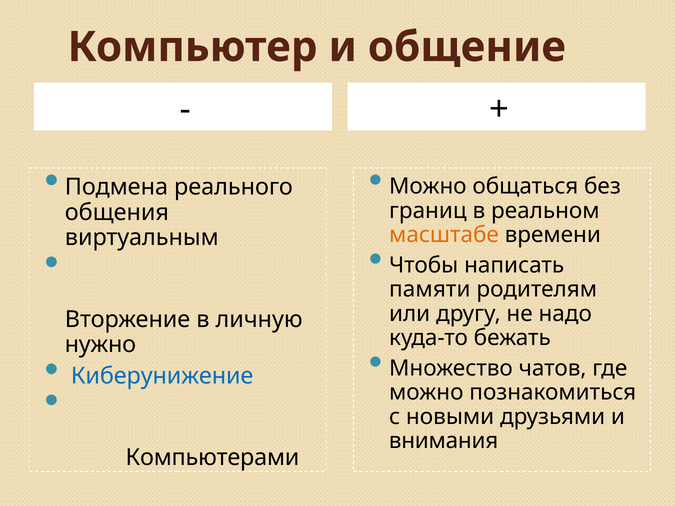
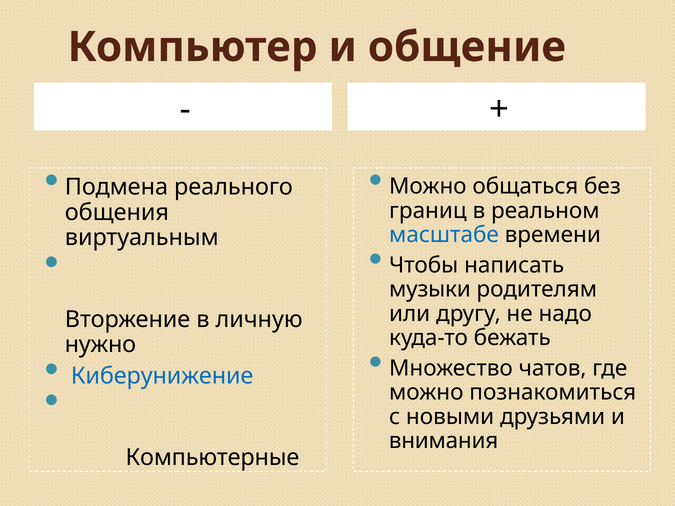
масштабе colour: orange -> blue (444, 235)
памяти: памяти -> музыки (430, 290)
Компьютерами: Компьютерами -> Компьютерные (212, 458)
